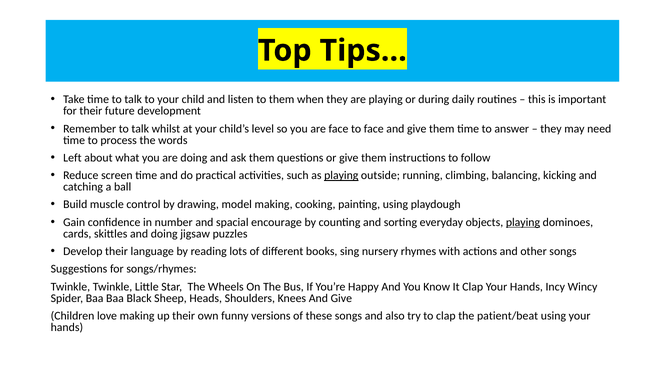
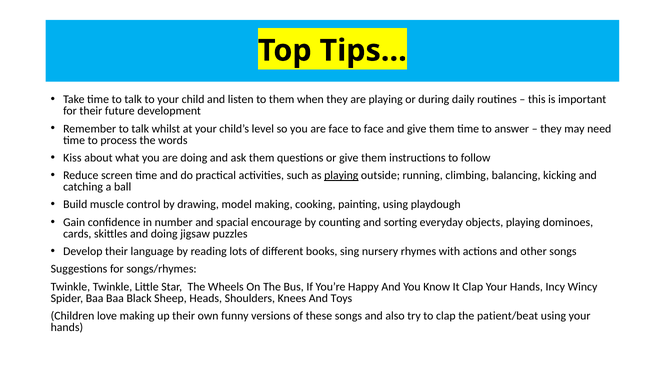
Left: Left -> Kiss (72, 158)
playing underline: present -> none (523, 222)
Knees And Give: Give -> Toys (341, 298)
